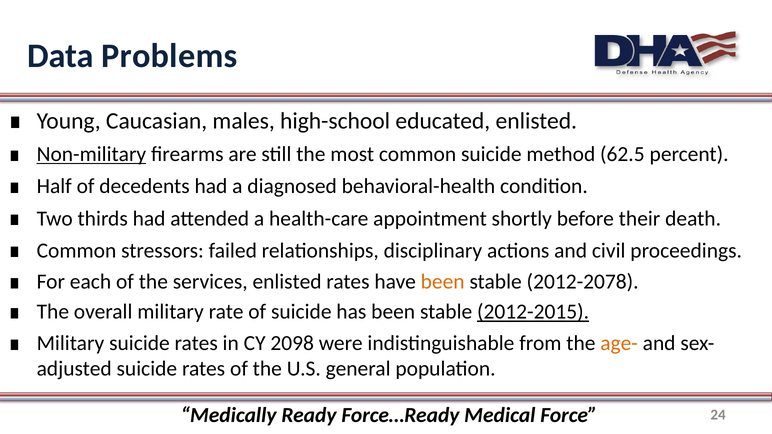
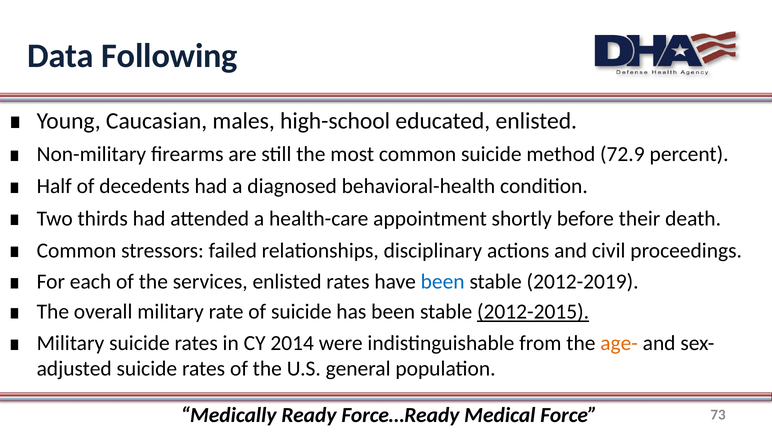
Problems: Problems -> Following (170, 56)
Non-military underline: present -> none (91, 154)
62.5: 62.5 -> 72.9 (622, 154)
been colour: orange -> blue (443, 282)
2012-2078: 2012-2078 -> 2012-2019 (583, 282)
2098: 2098 -> 2014 (292, 343)
24: 24 -> 73 (718, 415)
